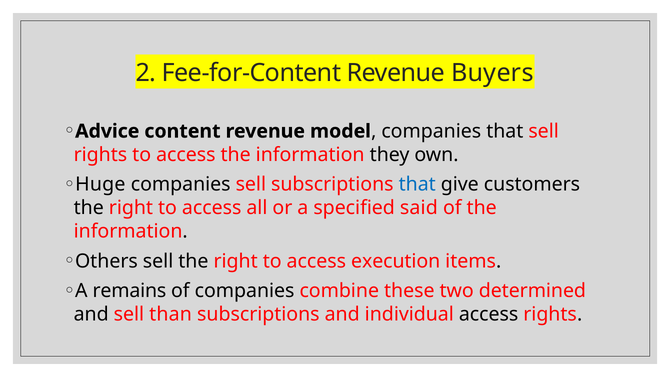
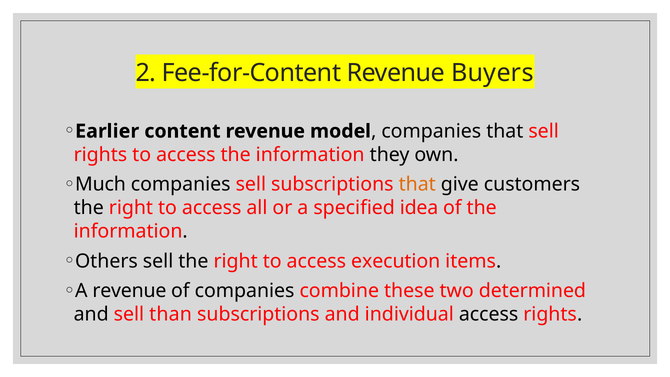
Advice: Advice -> Earlier (107, 131)
Huge: Huge -> Much (101, 184)
that colour: blue -> orange (417, 184)
said: said -> idea (419, 208)
A remains: remains -> revenue (129, 291)
